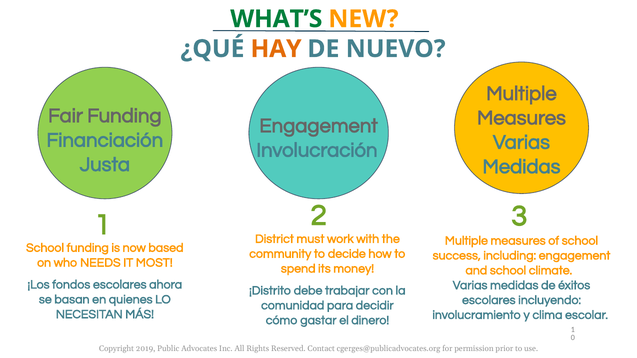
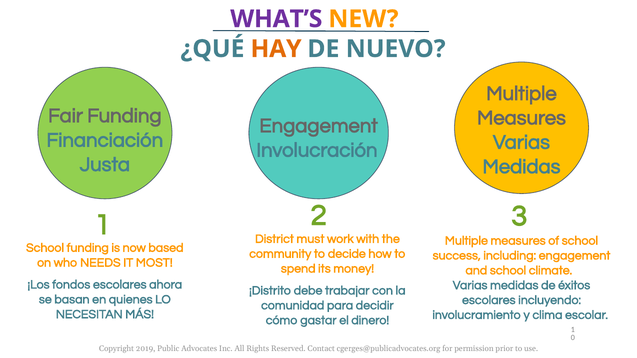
WHAT’S colour: green -> purple (276, 19)
